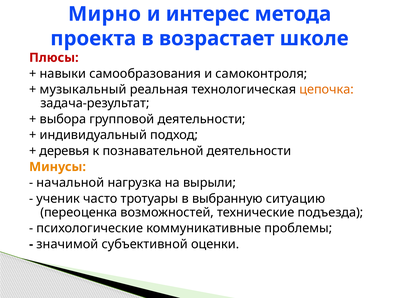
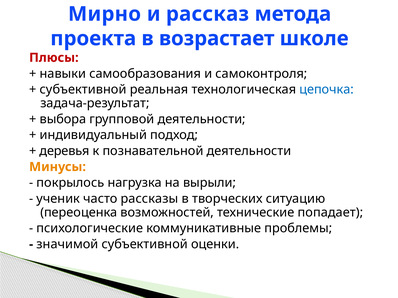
интерес: интерес -> рассказ (207, 14)
музыкальный: музыкальный -> субъективной (83, 90)
цепочка colour: orange -> blue (327, 90)
начальной: начальной -> покрылось (70, 183)
тротуары: тротуары -> рассказы (149, 199)
выбранную: выбранную -> творческих (227, 199)
подъезда: подъезда -> попадает (330, 213)
